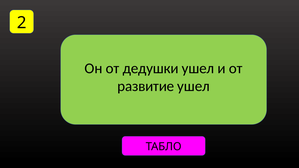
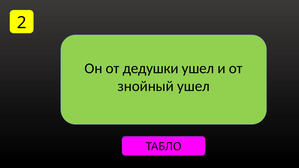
развитие: развитие -> знойный (146, 86)
